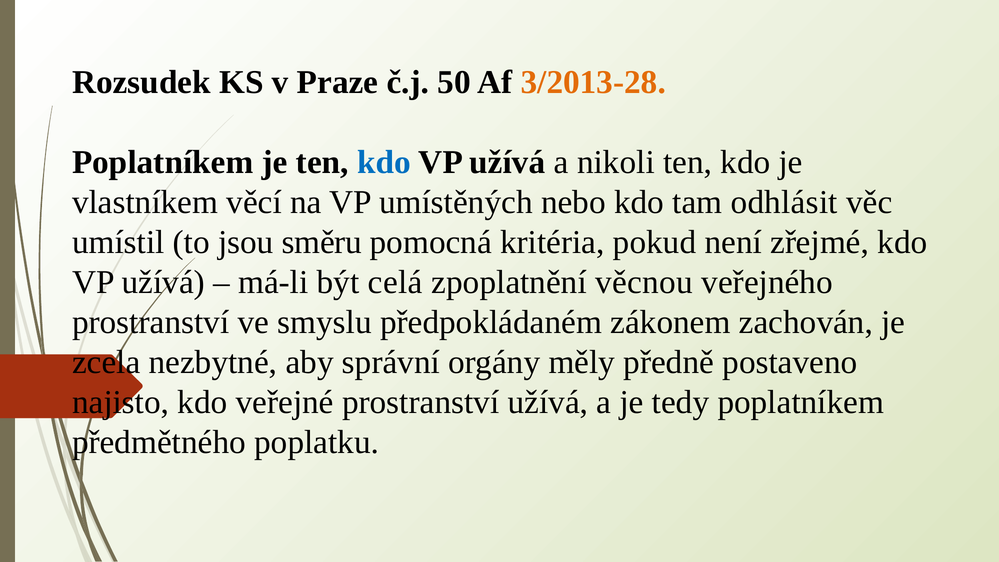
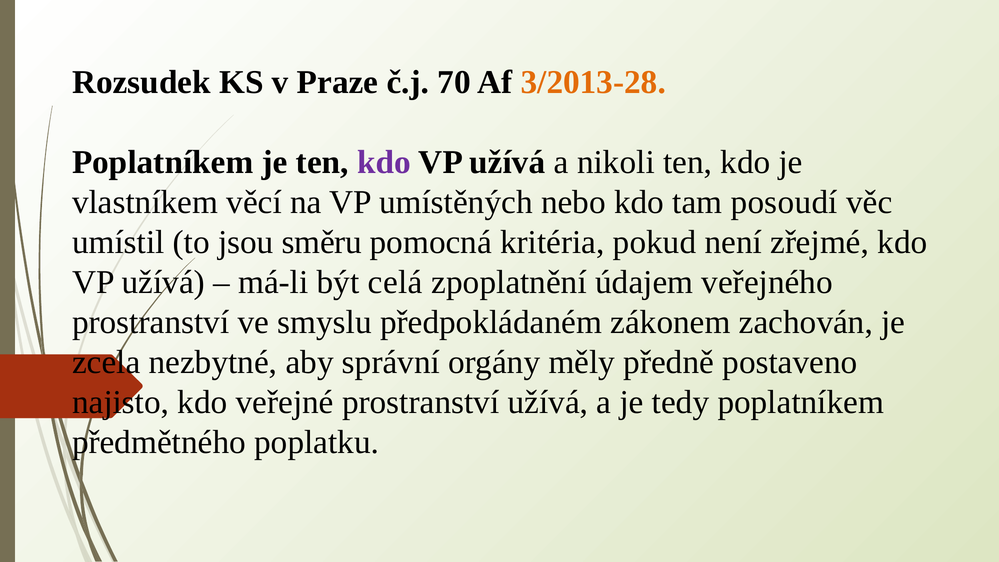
50: 50 -> 70 (454, 82)
kdo colour: blue -> purple (384, 162)
odhlásit: odhlásit -> posoudí (784, 202)
věcnou: věcnou -> údajem (644, 282)
